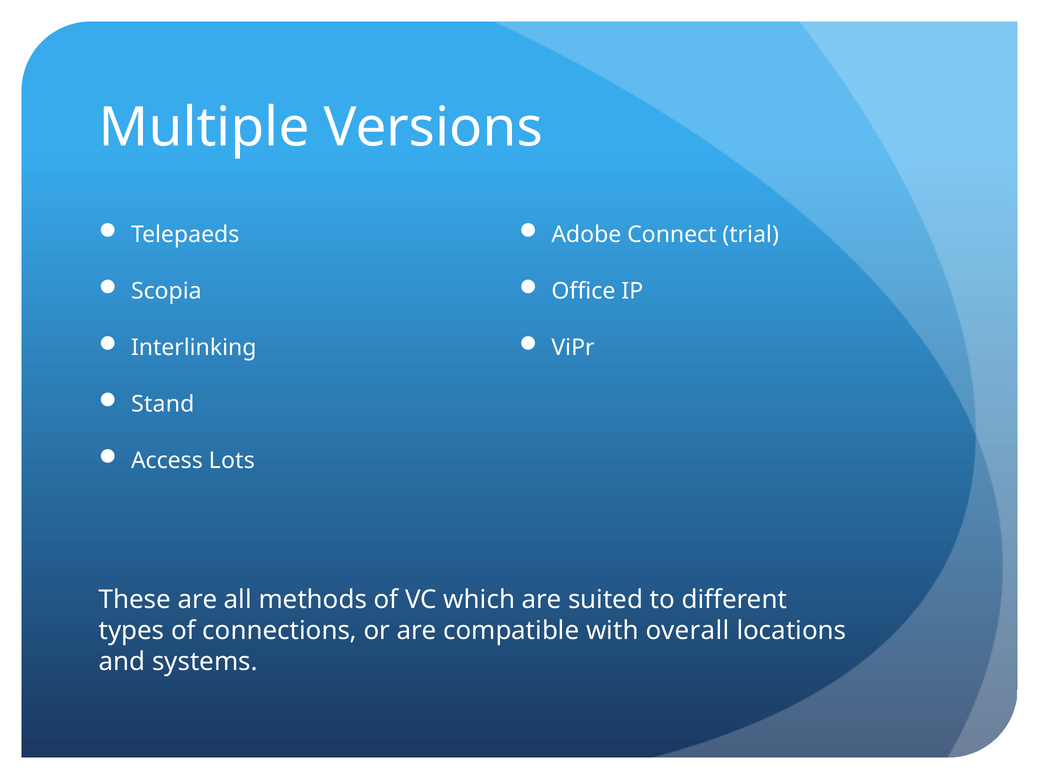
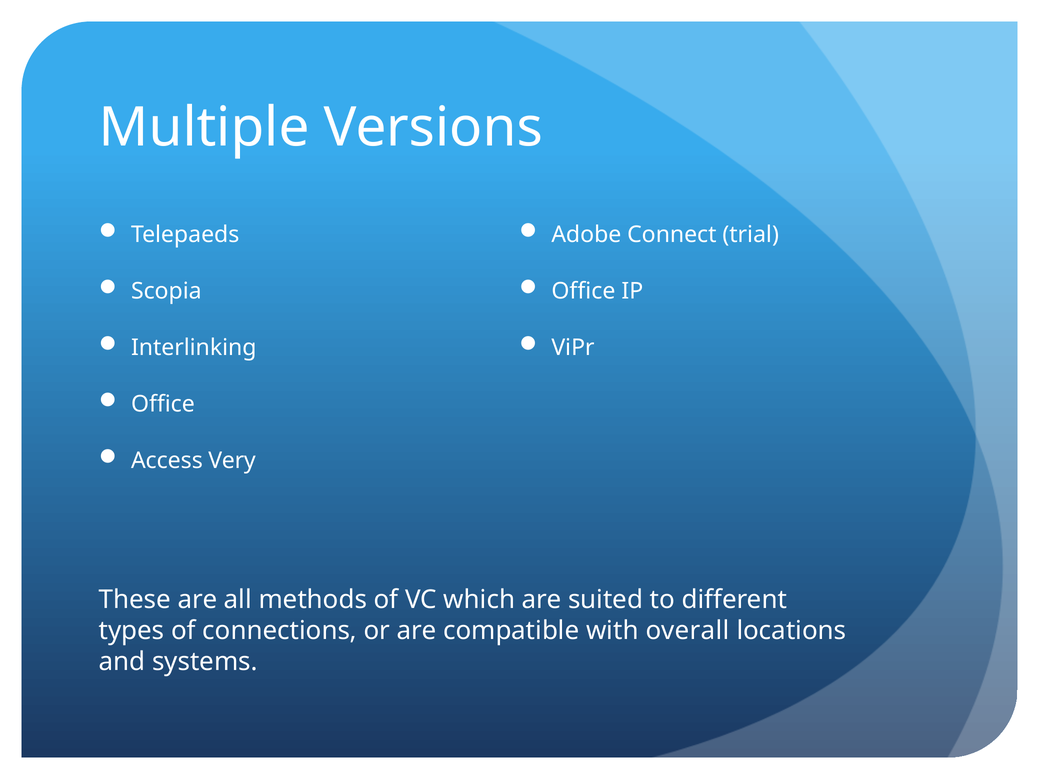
Stand: Stand -> Office (163, 404)
Lots: Lots -> Very (232, 461)
